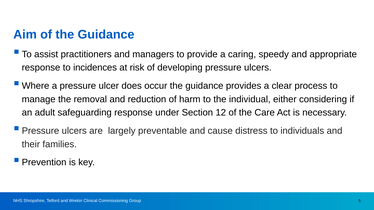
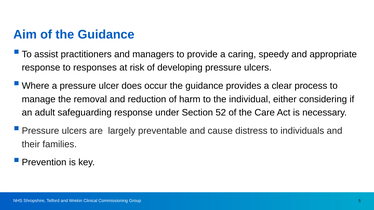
incidences: incidences -> responses (95, 68)
12: 12 -> 52 (221, 113)
